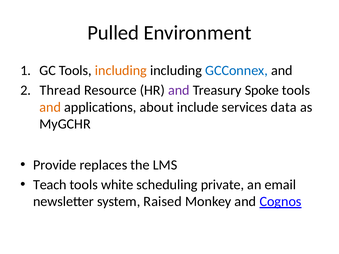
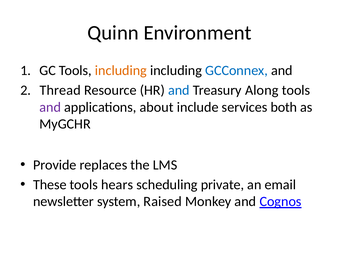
Pulled: Pulled -> Quinn (113, 33)
and colour: purple -> blue (179, 90)
Spoke: Spoke -> Along (262, 90)
and colour: orange -> purple (50, 107)
data: data -> both (284, 107)
Teach: Teach -> These (50, 185)
white: white -> hears (117, 185)
